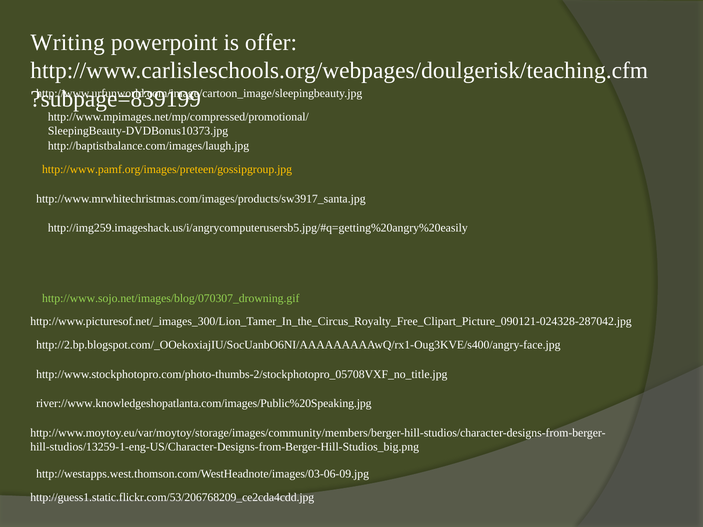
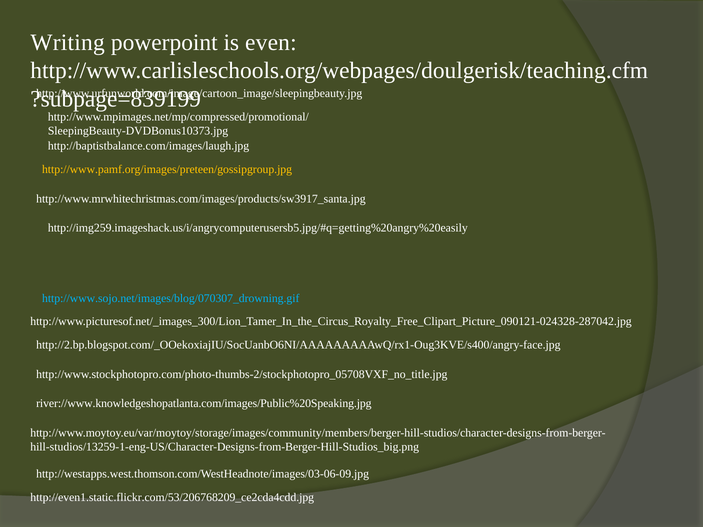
offer: offer -> even (271, 43)
http://www.sojo.net/images/blog/070307_drowning.gif colour: light green -> light blue (171, 298)
http://guess1.static.flickr.com/53/206768209_ce2cda4cdd.jpg: http://guess1.static.flickr.com/53/206768209_ce2cda4cdd.jpg -> http://even1.static.flickr.com/53/206768209_ce2cda4cdd.jpg (172, 498)
